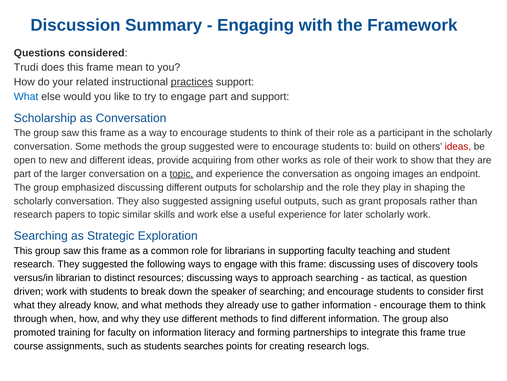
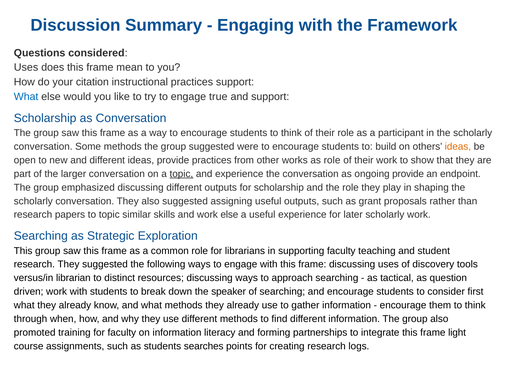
Trudi: Trudi -> Uses (26, 67)
related: related -> citation (92, 82)
practices underline: present -> none (192, 82)
engage part: part -> true (218, 96)
ideas colour: red -> orange (458, 146)
provide acquiring: acquiring -> practices (212, 160)
ongoing images: images -> provide (408, 174)
true: true -> light (457, 332)
